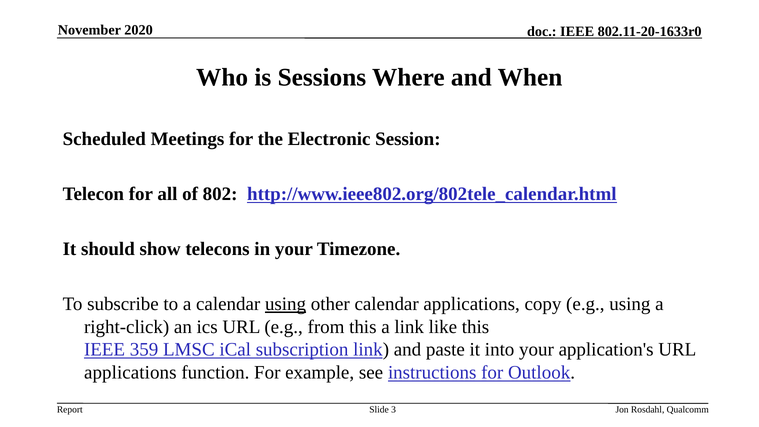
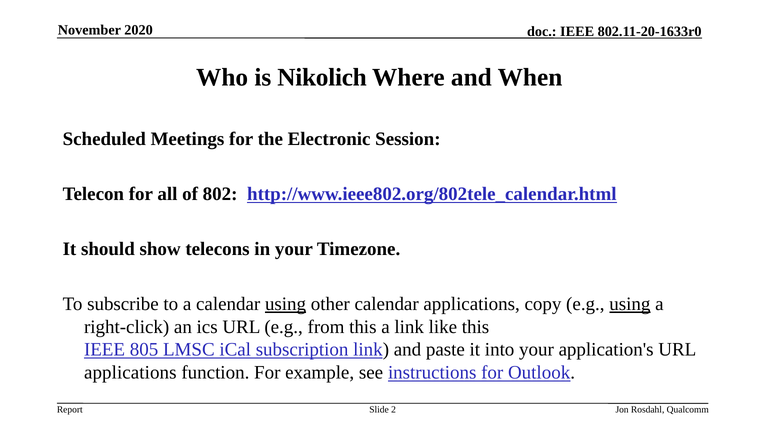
Sessions: Sessions -> Nikolich (322, 78)
using underline: none -> present (630, 304)
359: 359 -> 805 (144, 350)
3: 3 -> 2 (394, 409)
